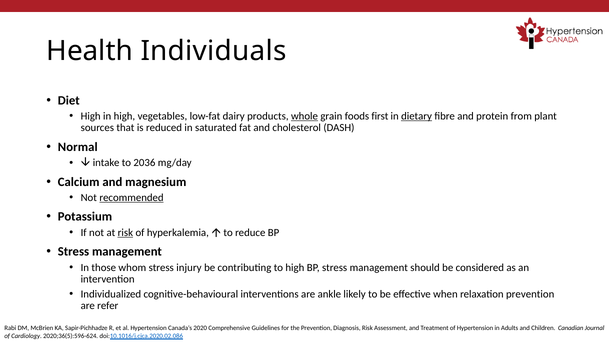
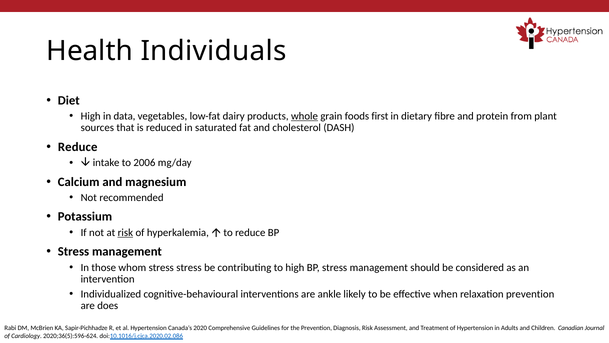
in high: high -> data (124, 116)
dietary underline: present -> none (417, 116)
Normal: Normal -> Reduce (78, 147)
2036: 2036 -> 2006 (144, 163)
recommended underline: present -> none (131, 197)
stress injury: injury -> stress (189, 267)
refer: refer -> does (108, 305)
